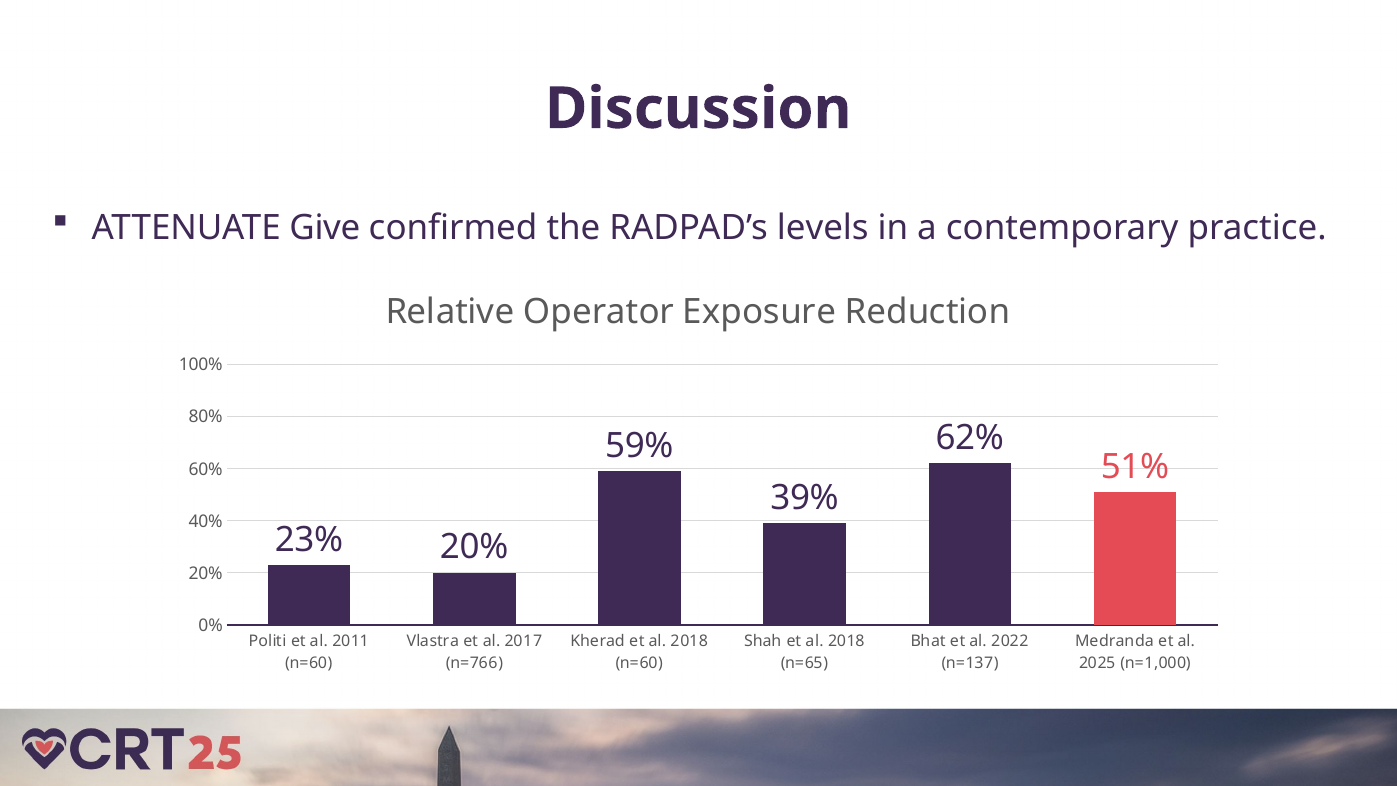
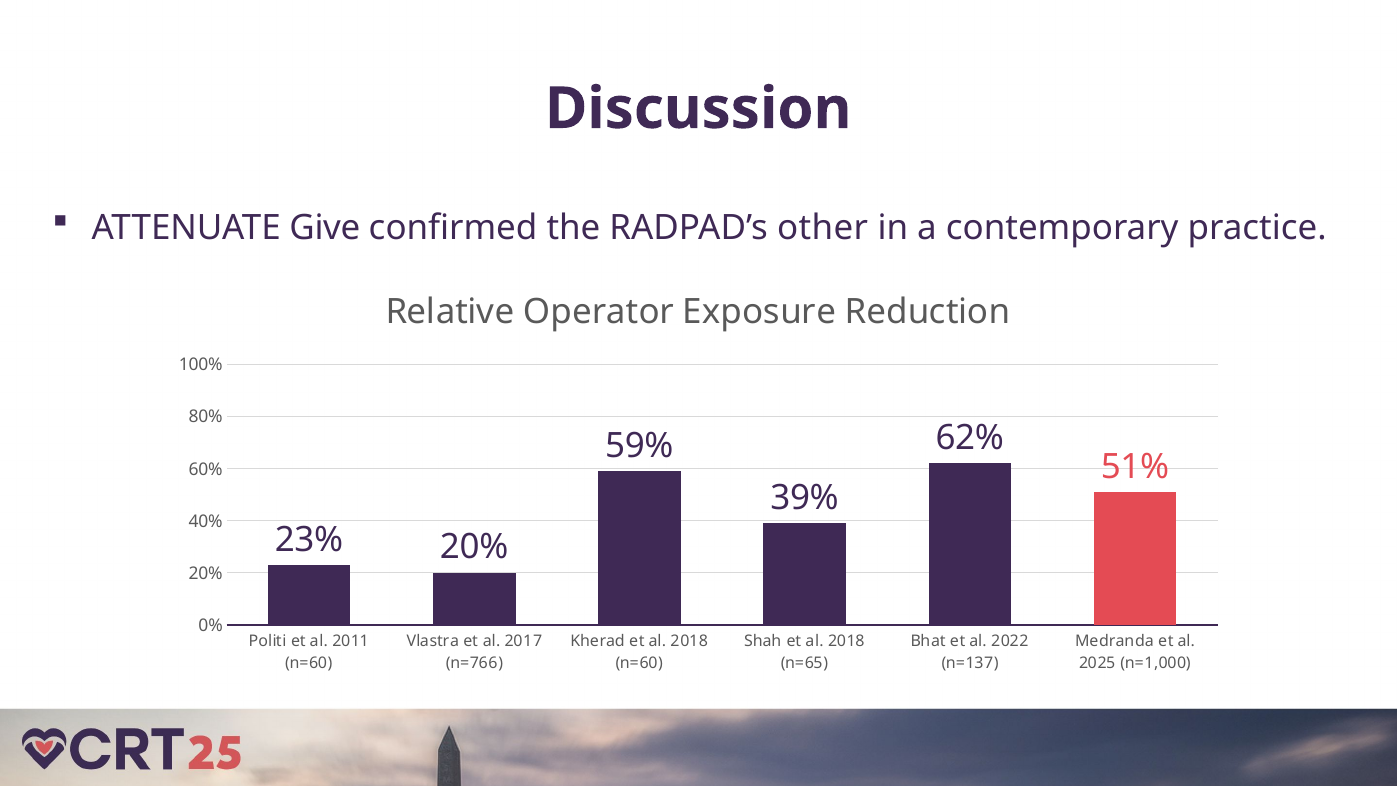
levels: levels -> other (823, 228)
